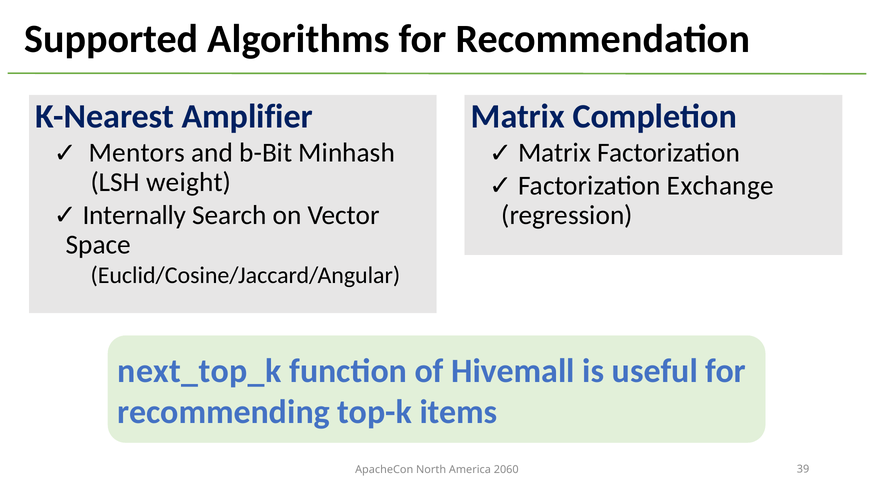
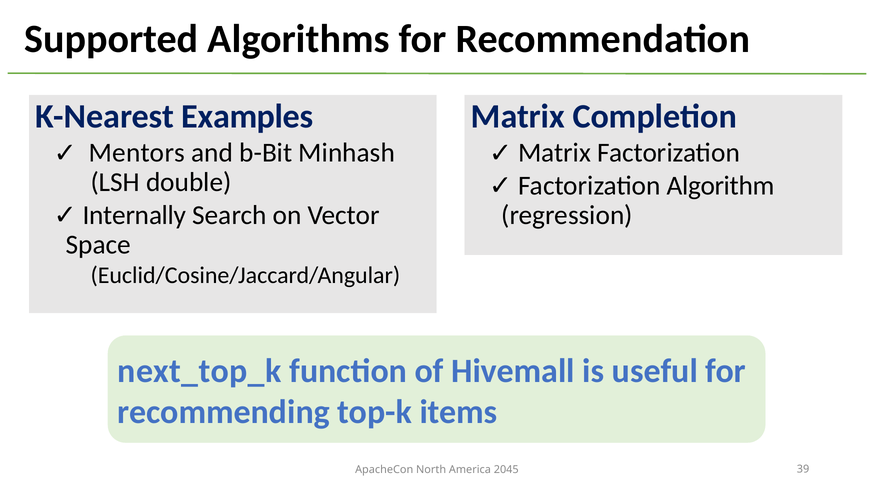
Amplifier: Amplifier -> Examples (247, 116)
weight: weight -> double (189, 182)
Exchange: Exchange -> Algorithm (721, 186)
2060: 2060 -> 2045 (506, 470)
